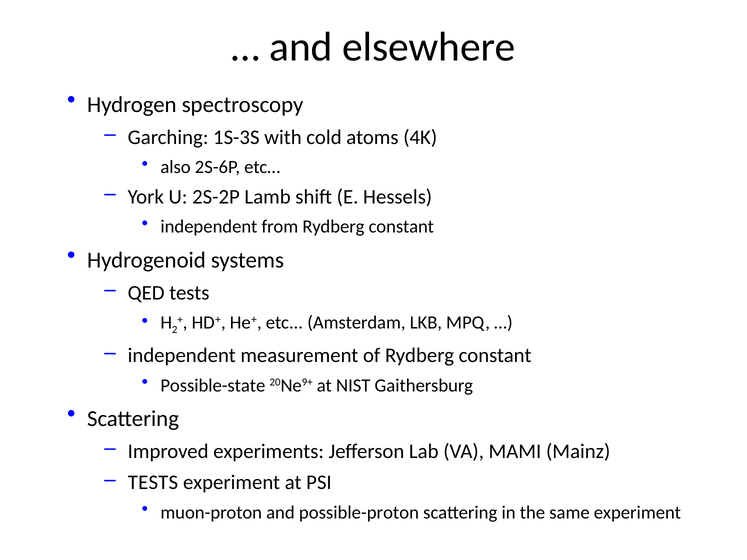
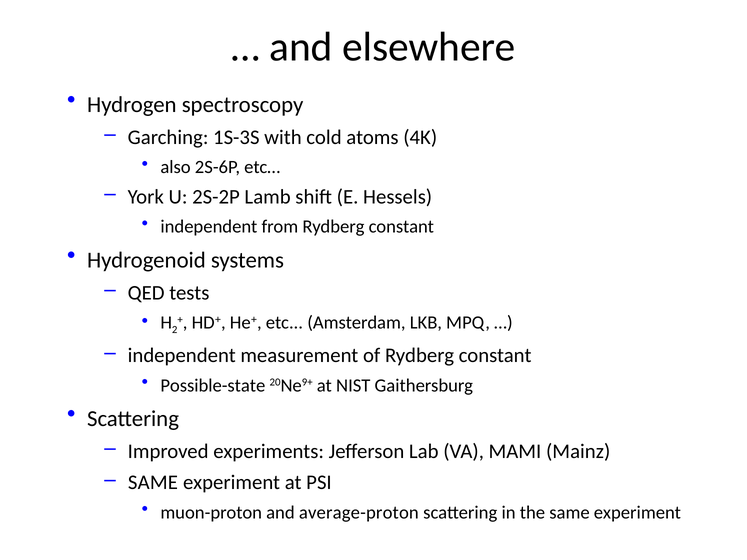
TESTS: TESTS -> SAME (153, 483)
possible-proton: possible-proton -> average-proton (359, 513)
